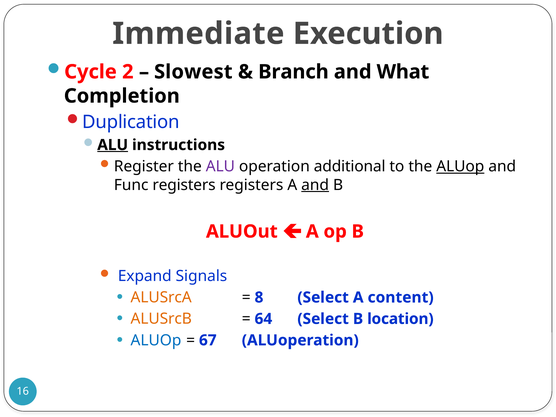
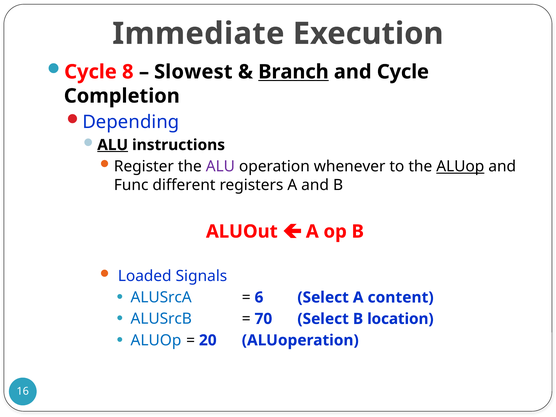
2: 2 -> 8 (128, 72)
Branch underline: none -> present (293, 72)
and What: What -> Cycle (403, 72)
Duplication: Duplication -> Depending (131, 122)
additional: additional -> whenever (350, 166)
Func registers: registers -> different (184, 185)
and underline: present -> none (315, 185)
Expand: Expand -> Loaded (145, 276)
ALUSrcA colour: orange -> blue (161, 297)
8: 8 -> 6 (259, 297)
ALUSrcB colour: orange -> blue (161, 319)
64: 64 -> 70 (263, 319)
67: 67 -> 20 (208, 340)
